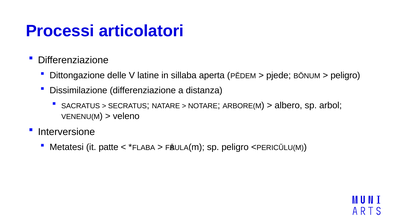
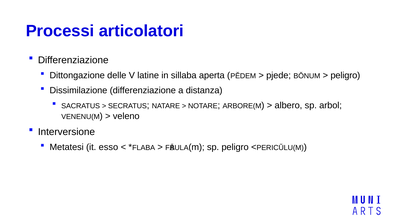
patte: patte -> esso (108, 147)
